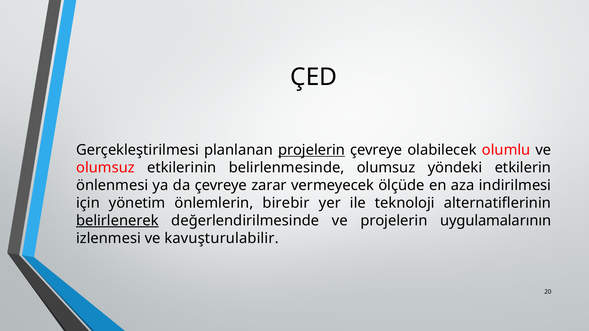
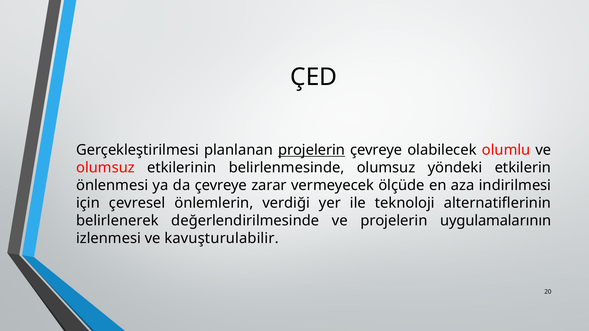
yönetim: yönetim -> çevresel (137, 203)
birebir: birebir -> verdiği (286, 203)
belirlenerek underline: present -> none (117, 221)
